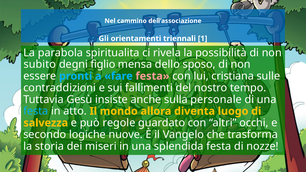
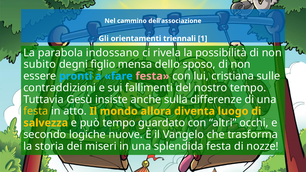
spiritualita: spiritualita -> indossano (113, 53)
personale: personale -> differenze (216, 100)
festa colour: light blue -> yellow (36, 111)
può regole: regole -> tempo (119, 123)
